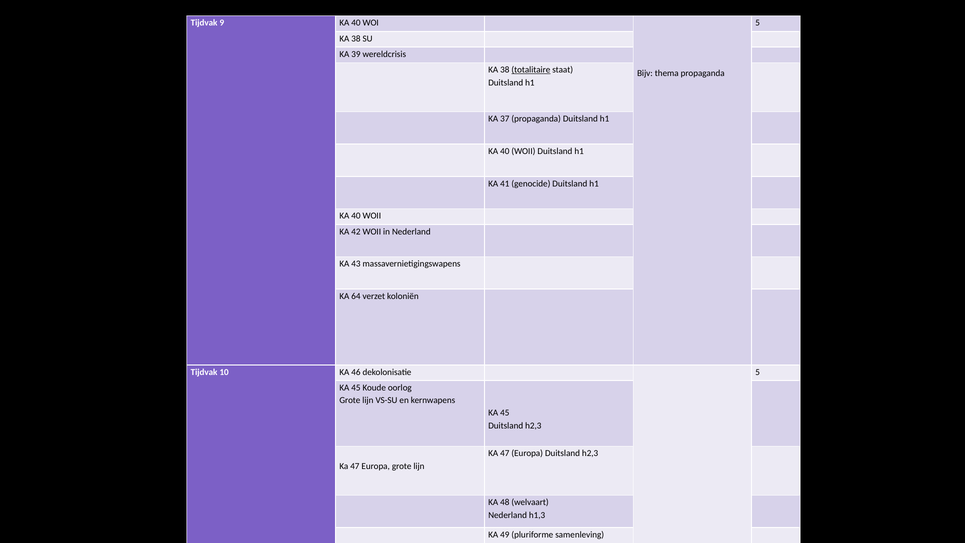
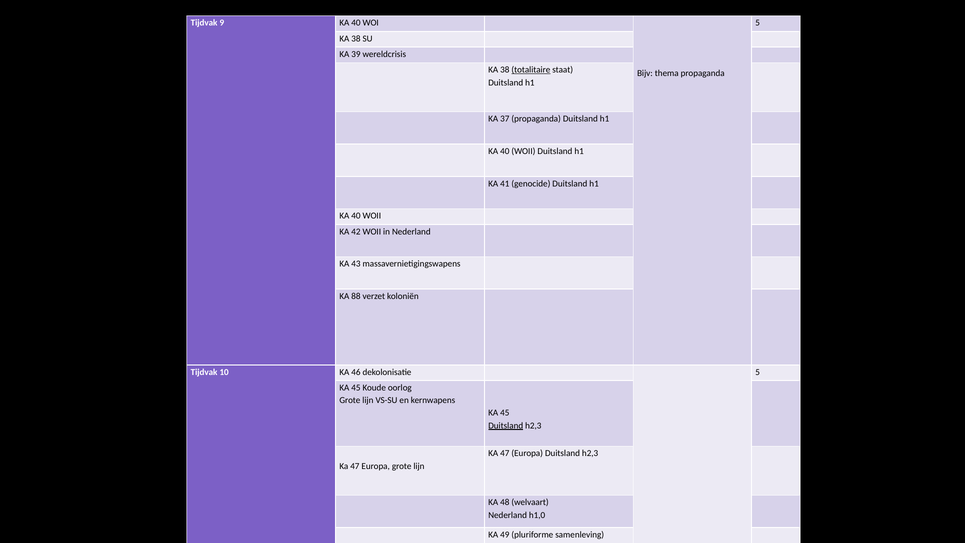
64: 64 -> 88 (356, 296)
Duitsland underline: none -> present (506, 425)
h1,3: h1,3 -> h1,0 (537, 515)
